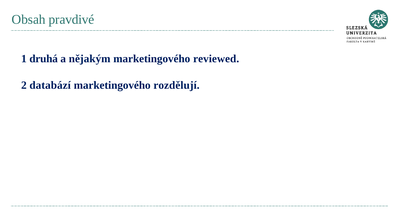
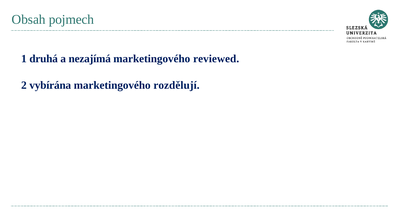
pravdivé: pravdivé -> pojmech (71, 19)
nějakým: nějakým -> nezajímá (90, 59)
databází: databází -> vybírána (50, 85)
